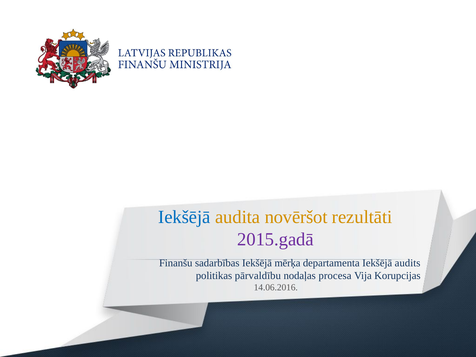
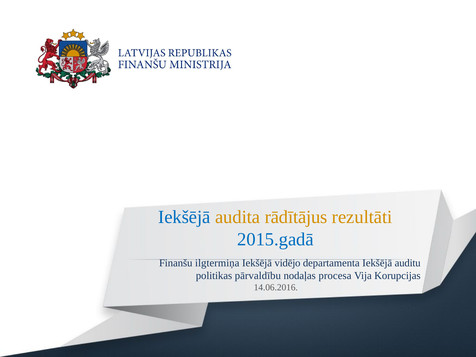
novēršot: novēršot -> rādītājus (296, 217)
2015.gadā colour: purple -> blue (275, 239)
sadarbības: sadarbības -> ilgtermiņa (217, 263)
mērķa: mērķa -> vidējo (288, 263)
audits: audits -> auditu (408, 263)
